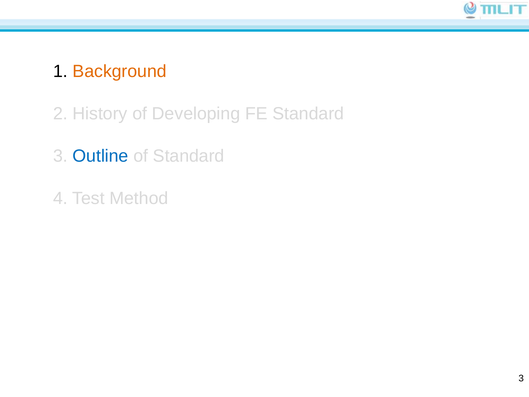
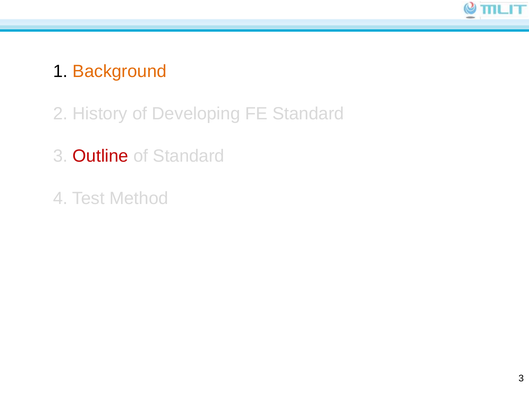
Outline colour: blue -> red (101, 156)
